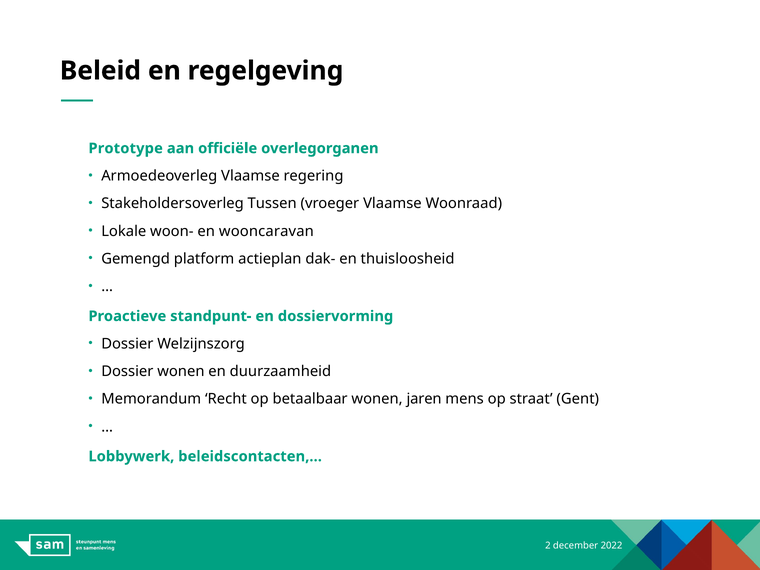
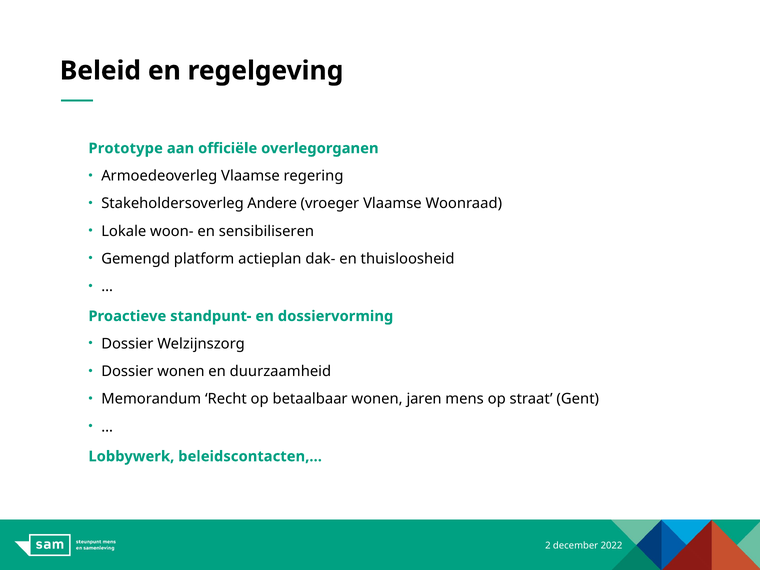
Tussen: Tussen -> Andere (272, 204)
wooncaravan: wooncaravan -> sensibiliseren (266, 231)
